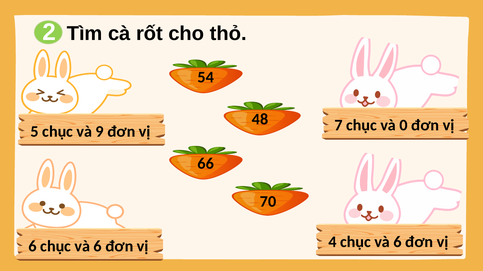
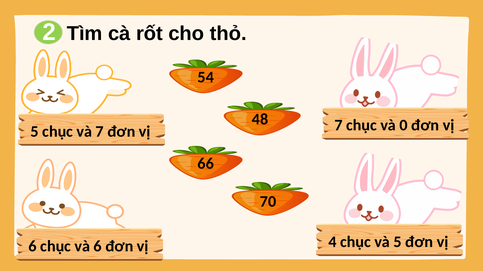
và 9: 9 -> 7 (100, 132)
4 chục và 6: 6 -> 5 (398, 242)
